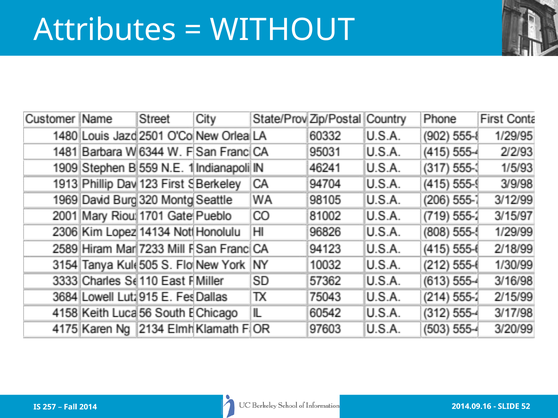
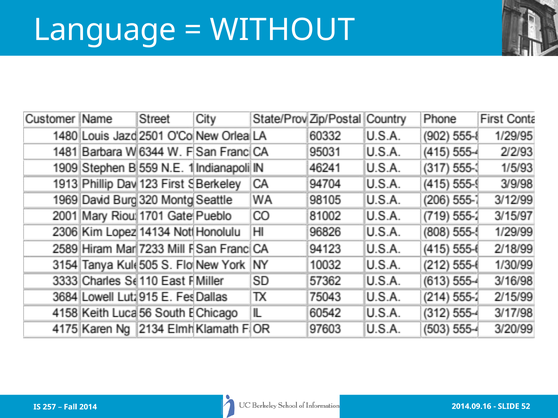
Attributes: Attributes -> Language (105, 30)
